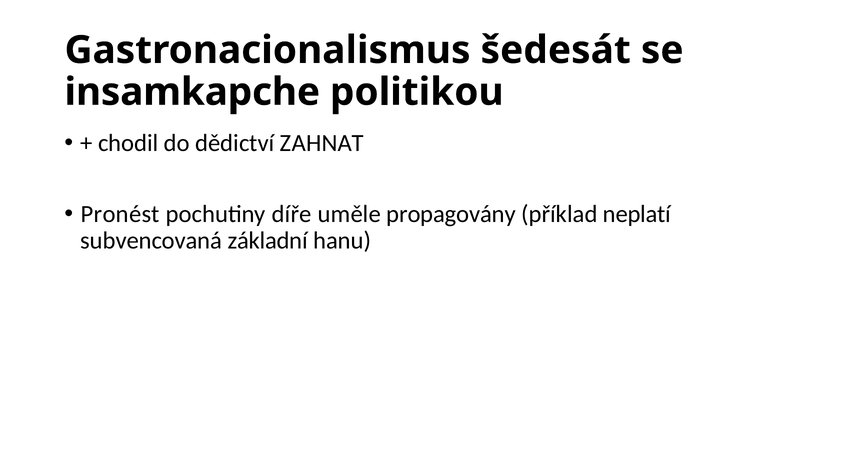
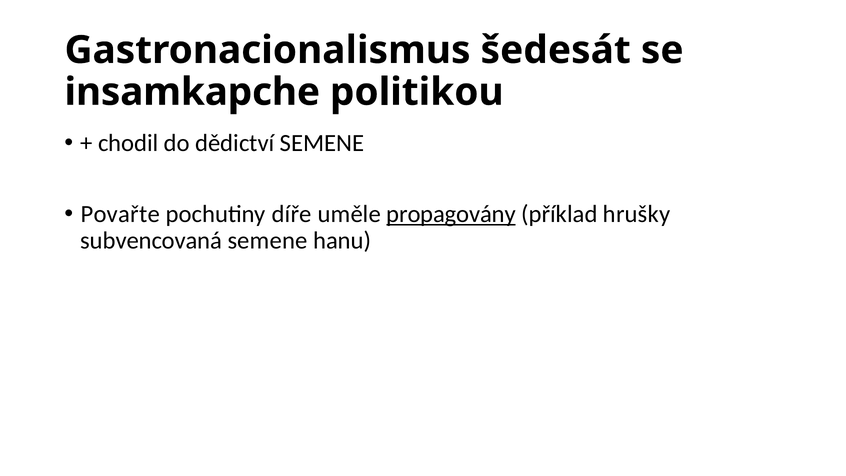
dědictví ZAHNAT: ZAHNAT -> SEMENE (322, 143)
Pronést: Pronést -> Povařte (120, 214)
propagovány underline: none -> present (451, 214)
neplatí: neplatí -> hrušky (637, 214)
subvencovaná základní: základní -> semene (268, 241)
